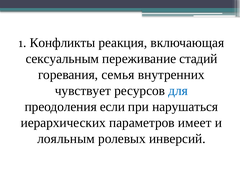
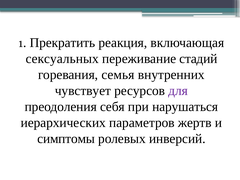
Конфликты: Конфликты -> Прекратить (62, 43)
сексуальным: сексуальным -> сексуальных (62, 59)
для colour: blue -> purple (178, 91)
если: если -> себя (112, 107)
имеет: имеет -> жертв (195, 123)
лояльным: лояльным -> симптомы (66, 139)
